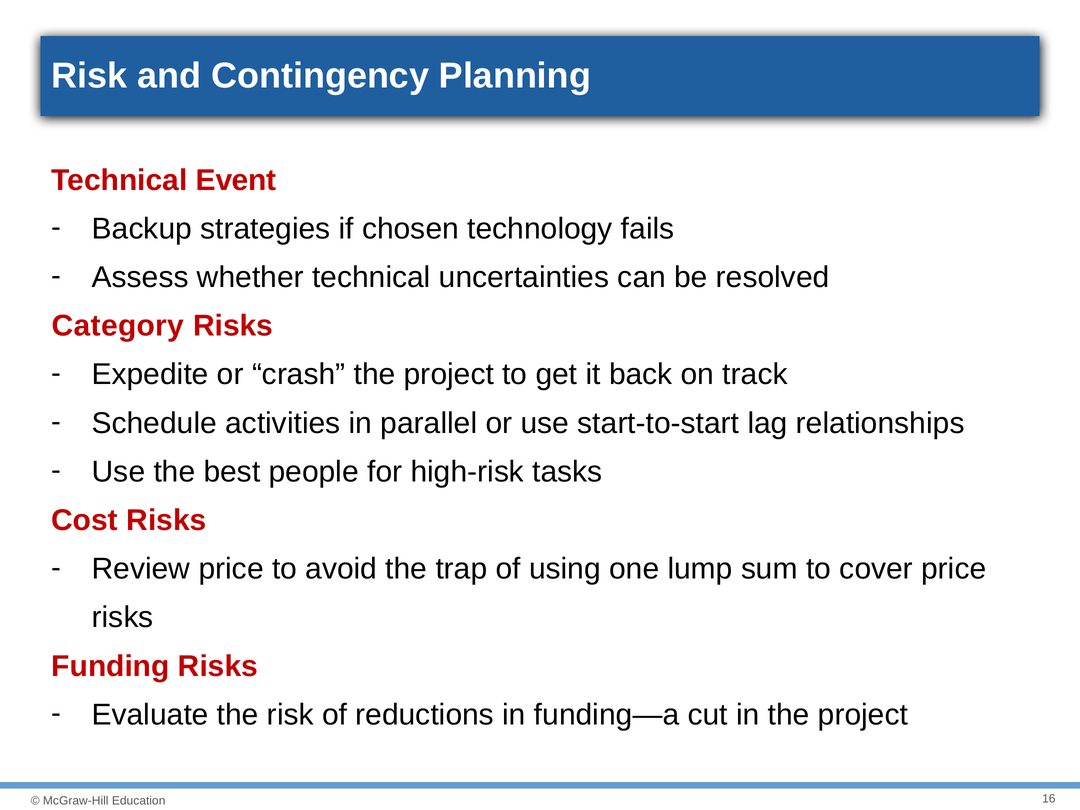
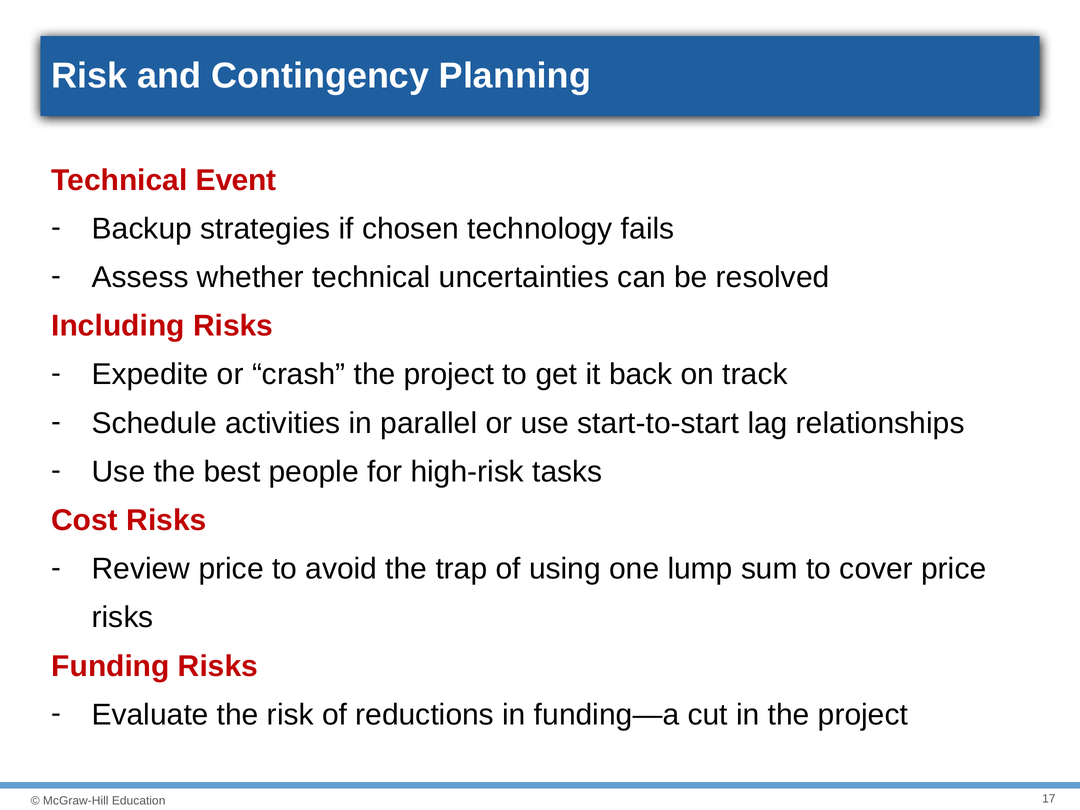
Category: Category -> Including (118, 326)
16: 16 -> 17 (1049, 799)
